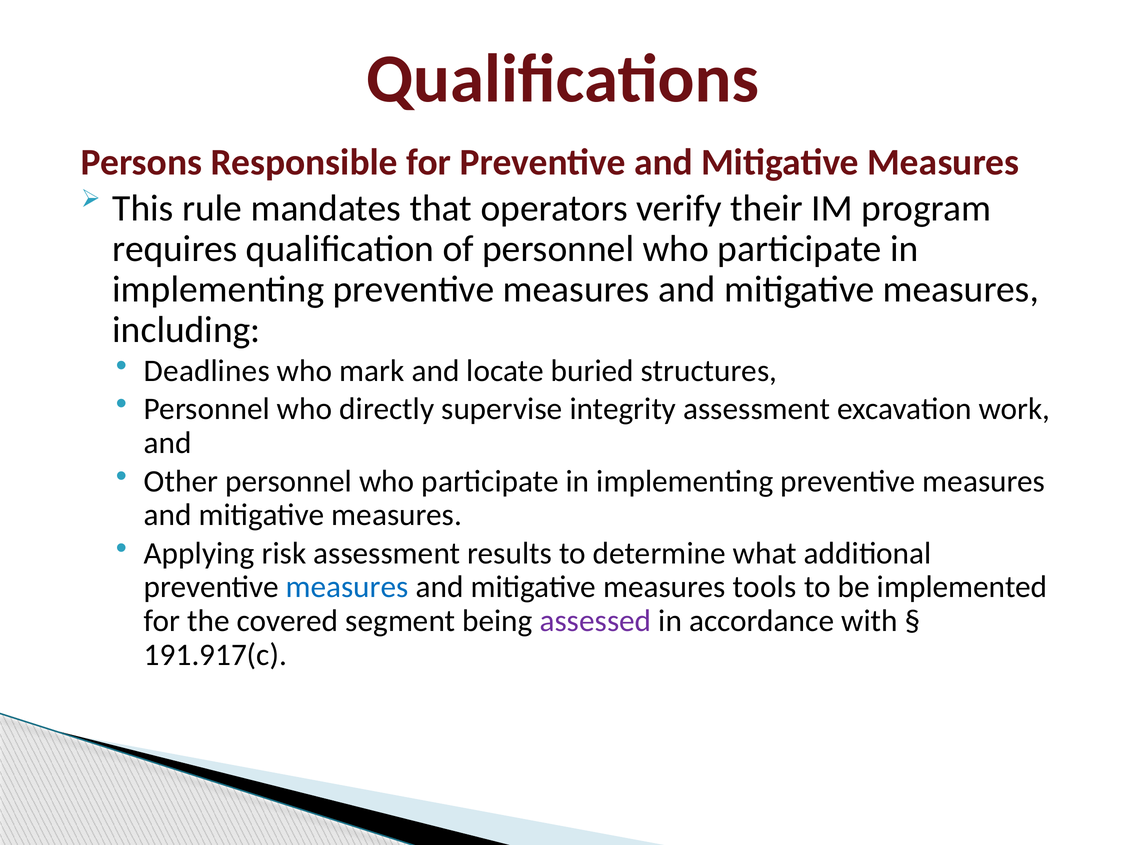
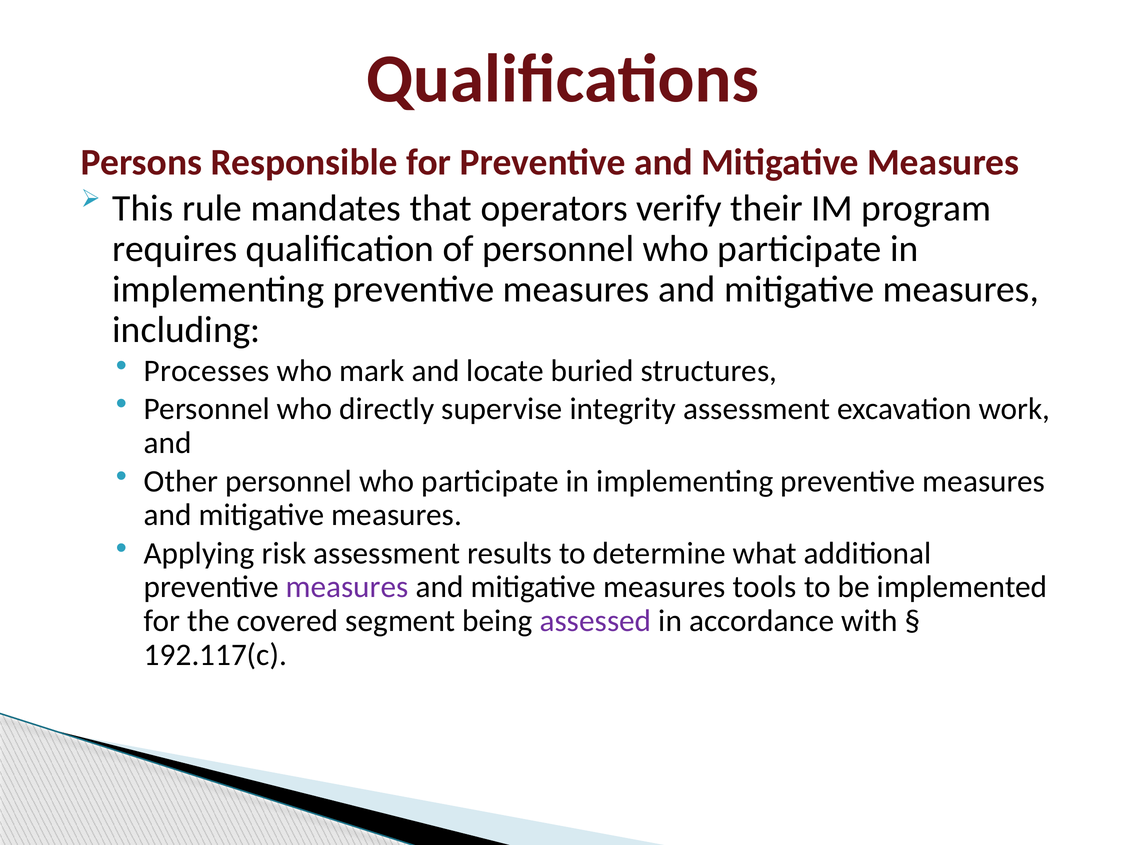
Deadlines: Deadlines -> Processes (207, 371)
measures colour: blue -> purple (347, 587)
191.917(c: 191.917(c -> 192.117(c (216, 654)
